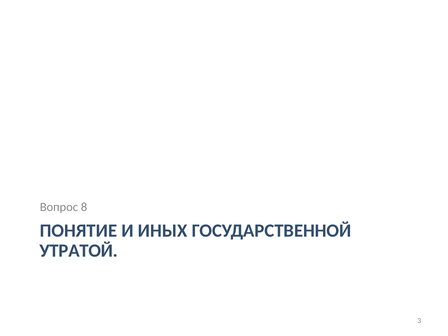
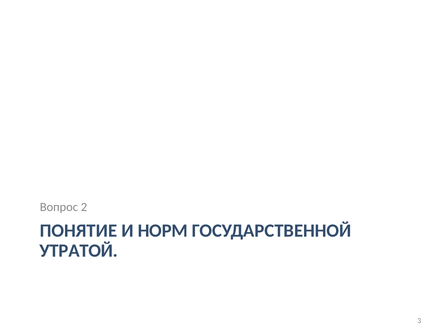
8: 8 -> 2 (84, 207)
ИНЫХ: ИНЫХ -> НОРМ (163, 231)
